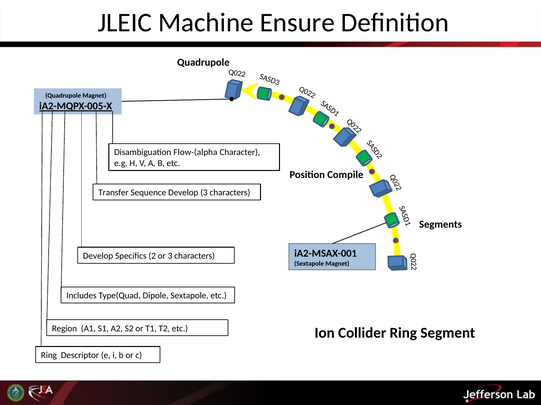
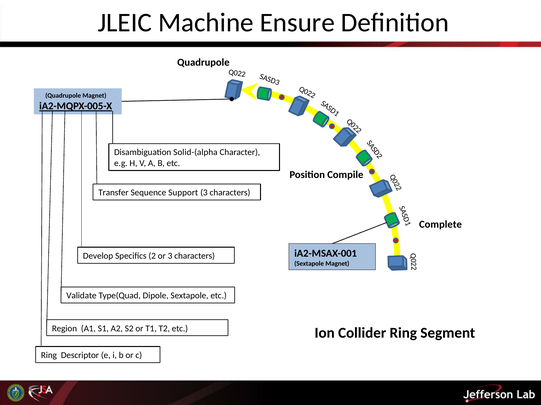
Flow-(alpha: Flow-(alpha -> Solid-(alpha (195, 153)
Sequence Develop: Develop -> Support (183, 193)
Segments: Segments -> Complete (440, 225)
Includes: Includes -> Validate (81, 296)
